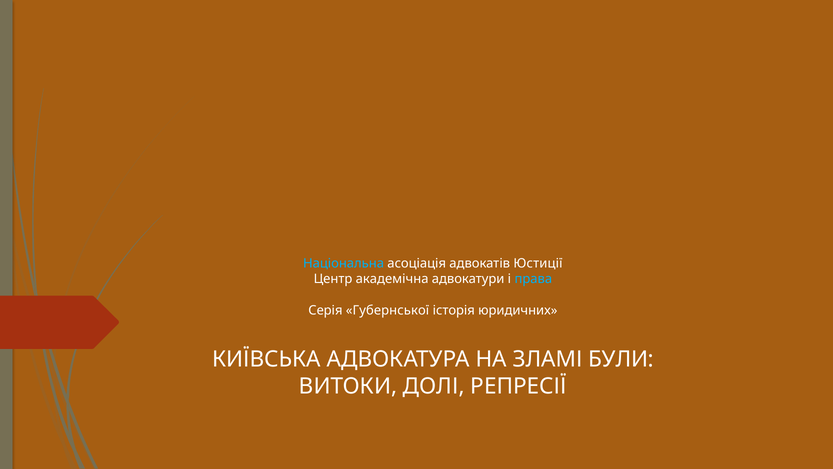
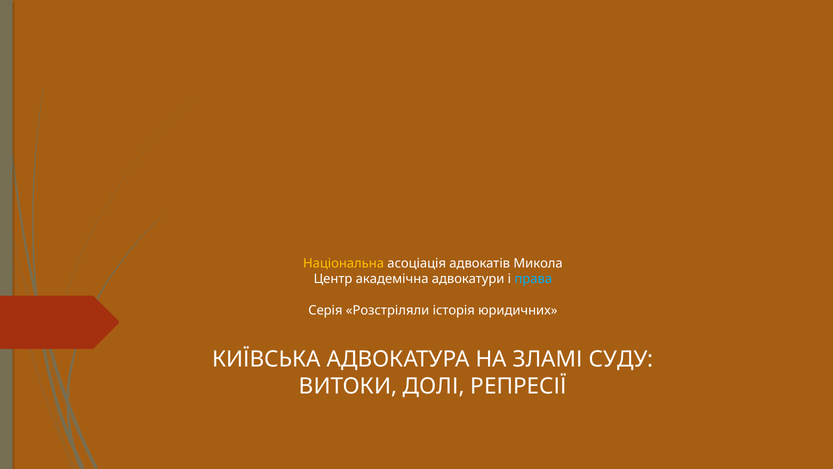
Національна colour: light blue -> yellow (343, 263)
Юстиції: Юстиції -> Микола (538, 263)
Губернської: Губернської -> Розстріляли (388, 310)
БУЛИ: БУЛИ -> СУДУ (621, 359)
